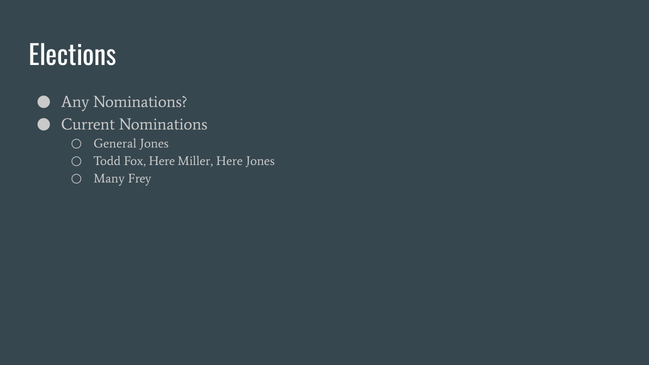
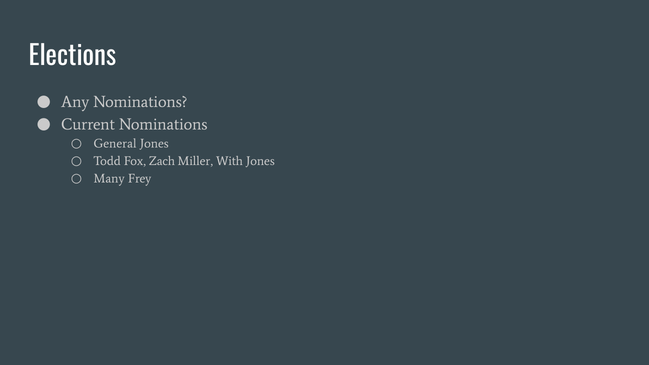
Fox Here: Here -> Zach (162, 161)
Miller Here: Here -> With (230, 161)
